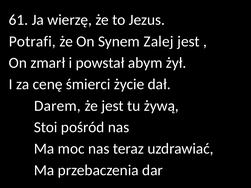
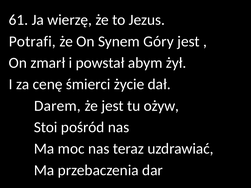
Zalej: Zalej -> Góry (159, 41)
żywą: żywą -> ożyw (161, 106)
